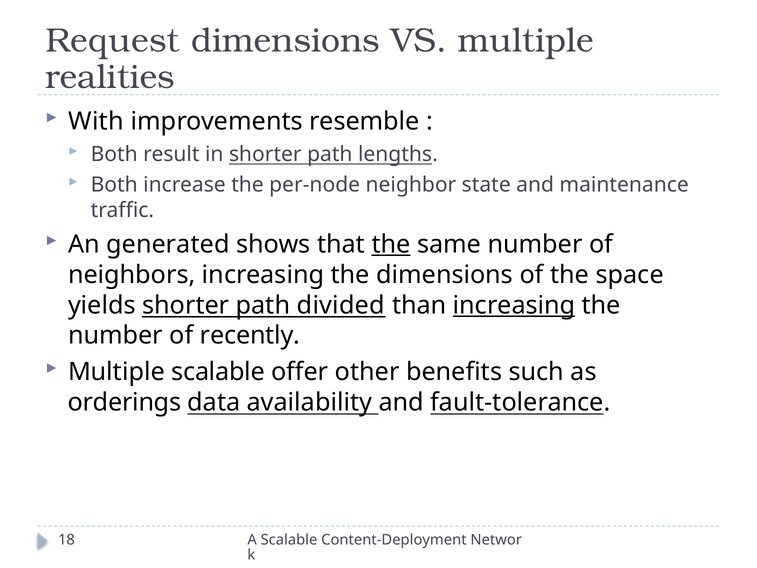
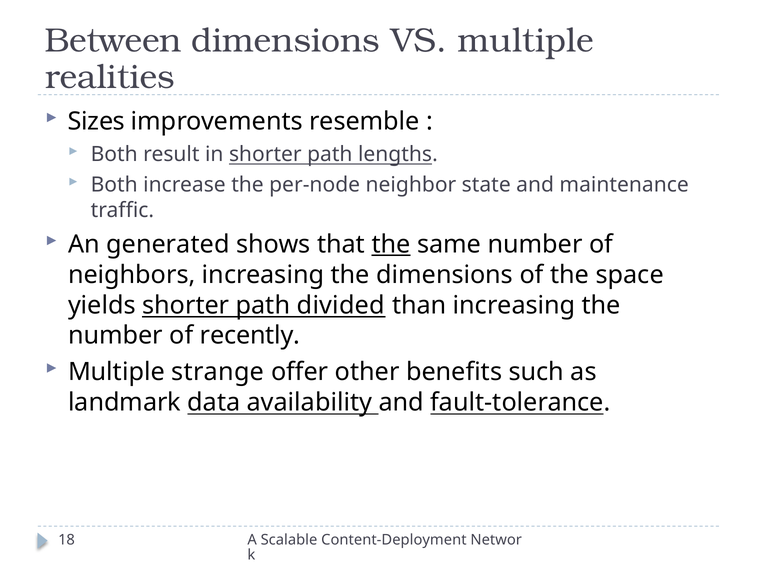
Request: Request -> Between (113, 41)
With: With -> Sizes (96, 122)
increasing underline: present -> none (514, 305)
Multiple scalable: scalable -> strange (218, 372)
orderings: orderings -> landmark (124, 402)
